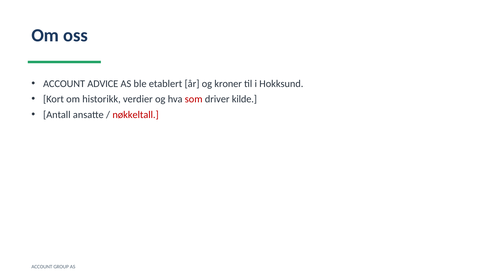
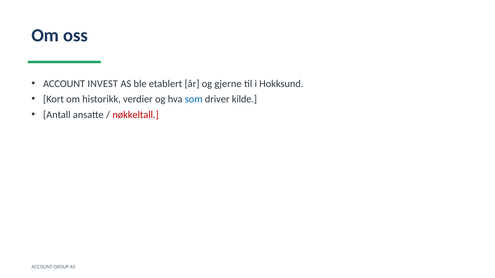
ADVICE: ADVICE -> INVEST (103, 84)
kroner: kroner -> gjerne (228, 84)
som colour: red -> blue (194, 99)
